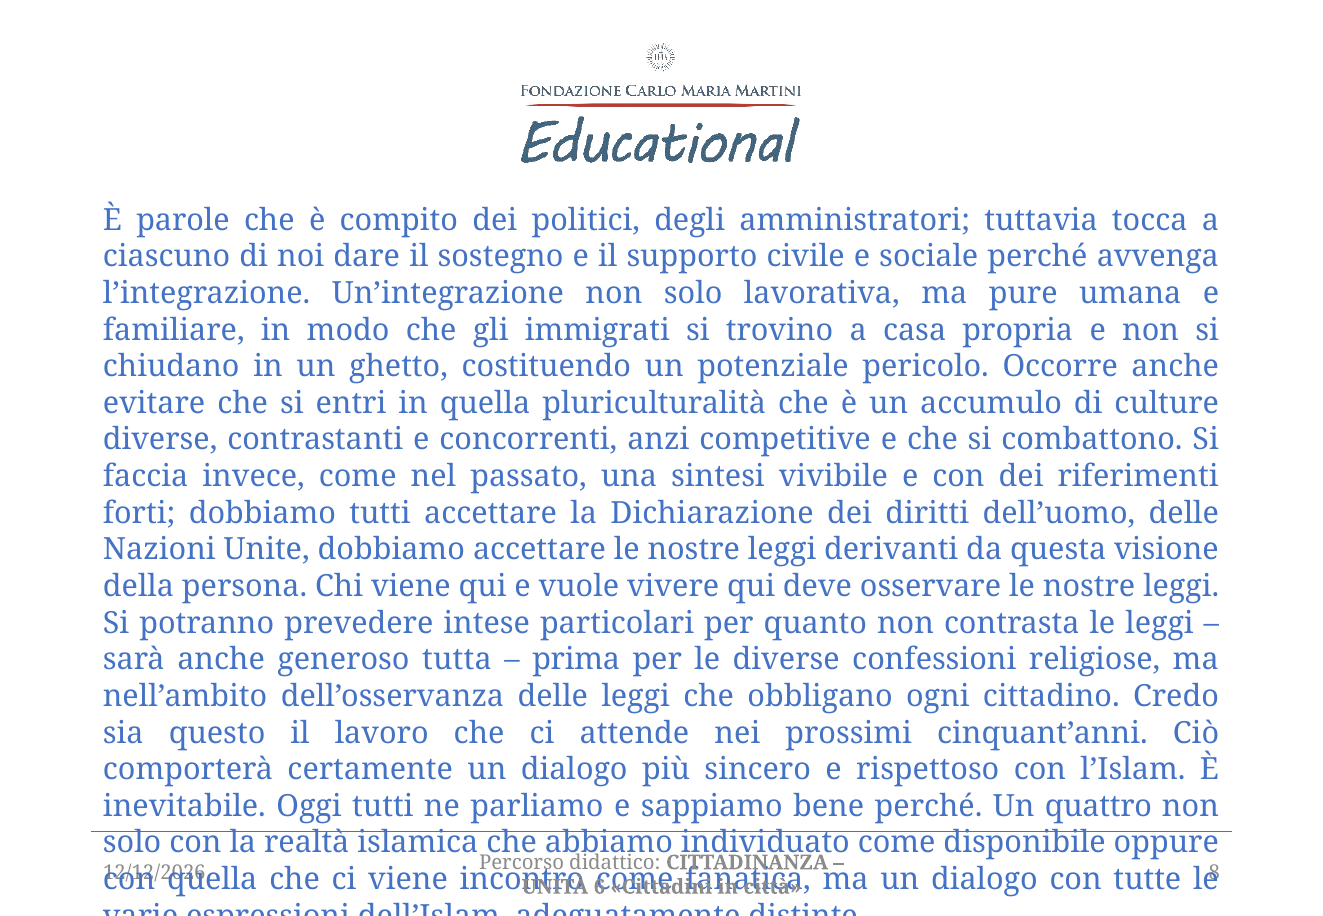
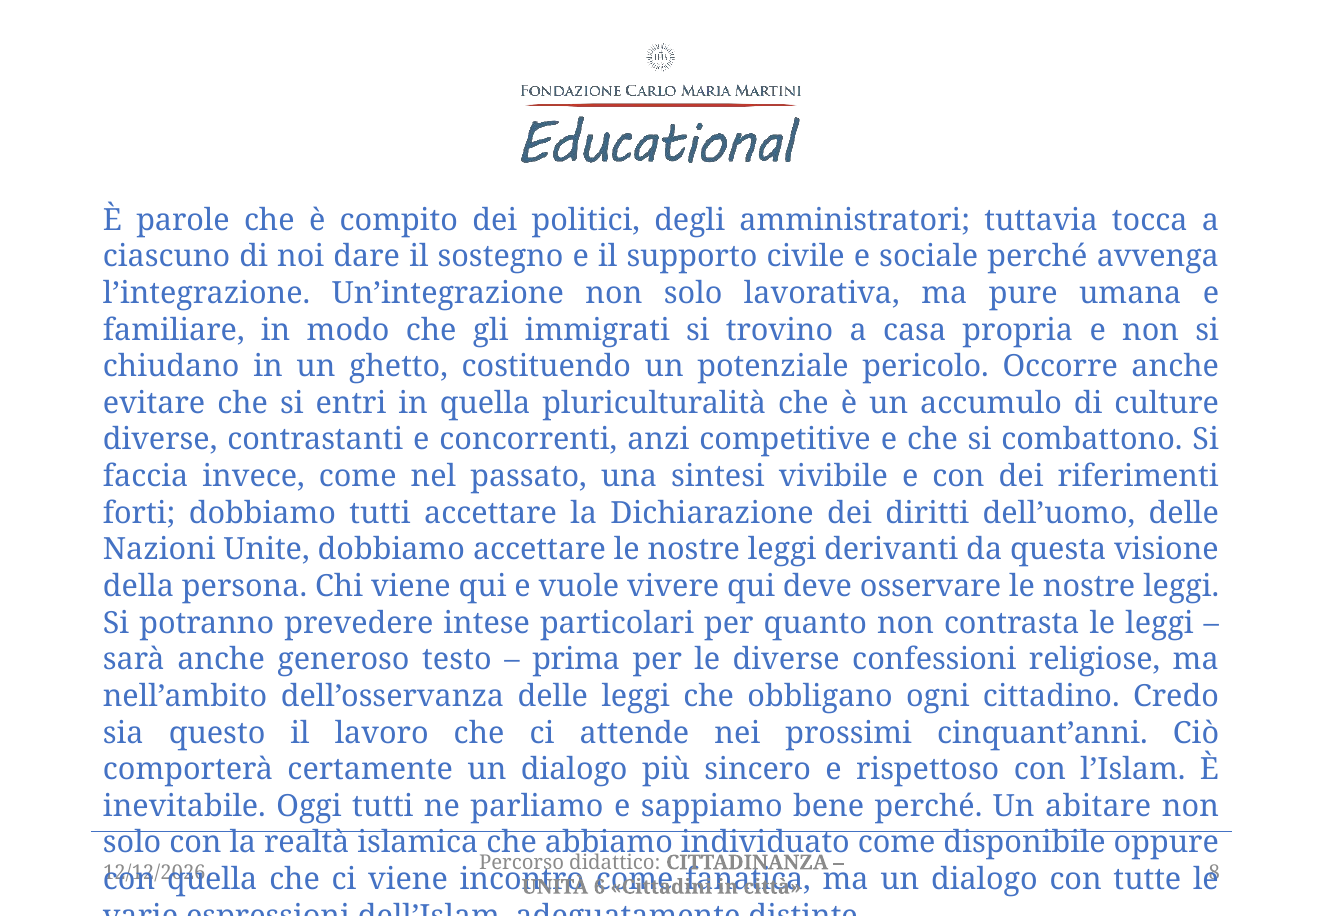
tutta: tutta -> testo (457, 660)
quattro: quattro -> abitare (1098, 806)
